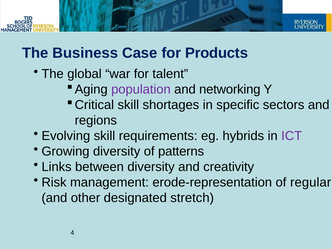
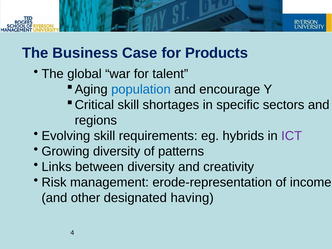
population colour: purple -> blue (141, 89)
networking: networking -> encourage (230, 89)
regular: regular -> income (311, 182)
stretch: stretch -> having (192, 198)
